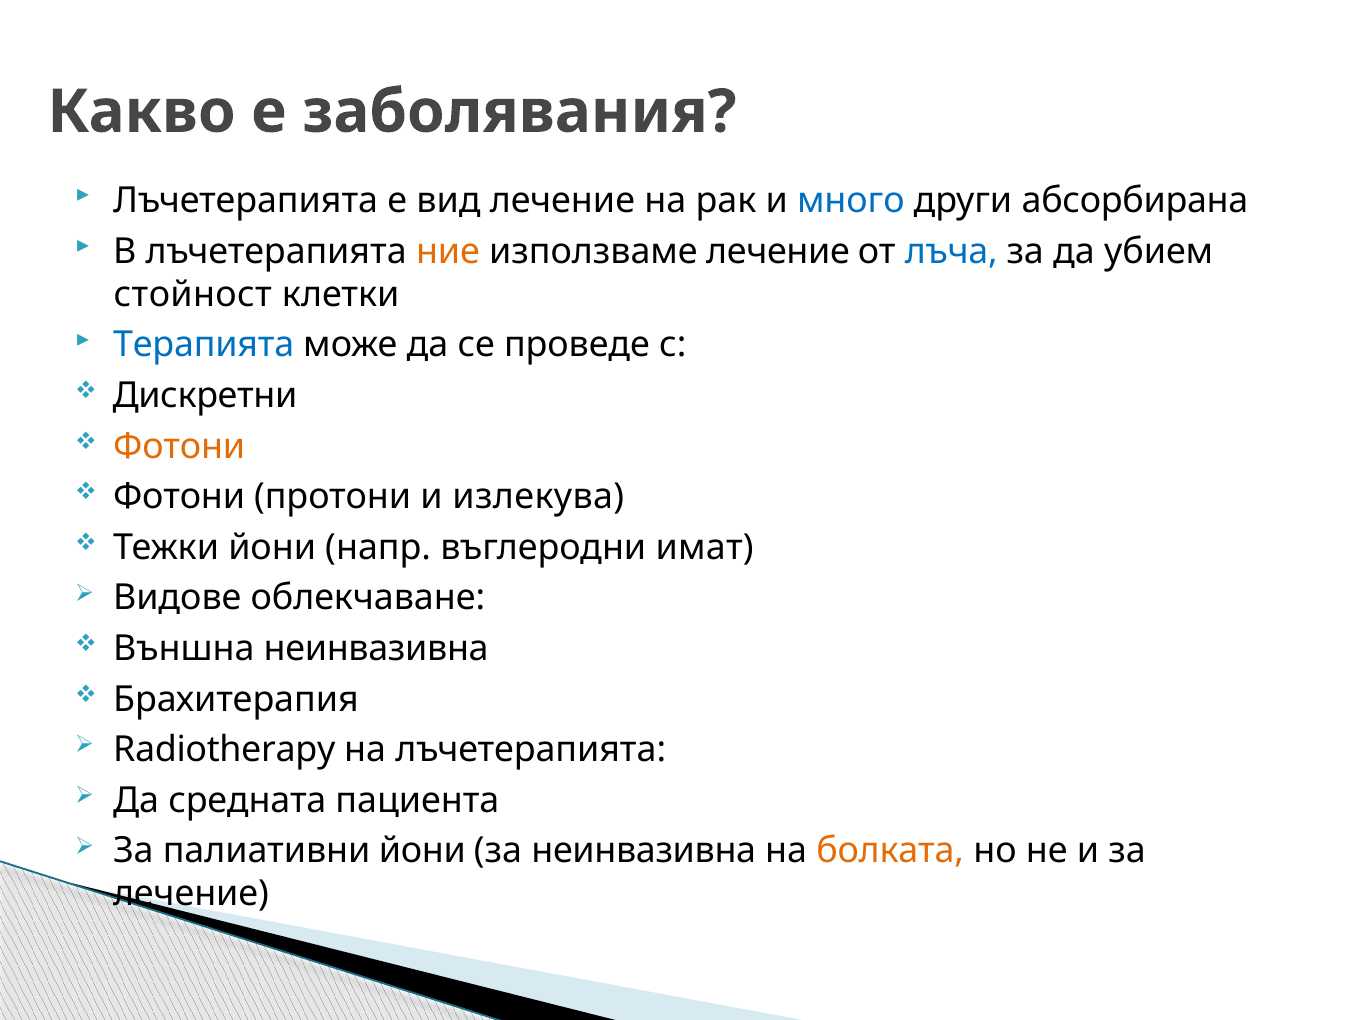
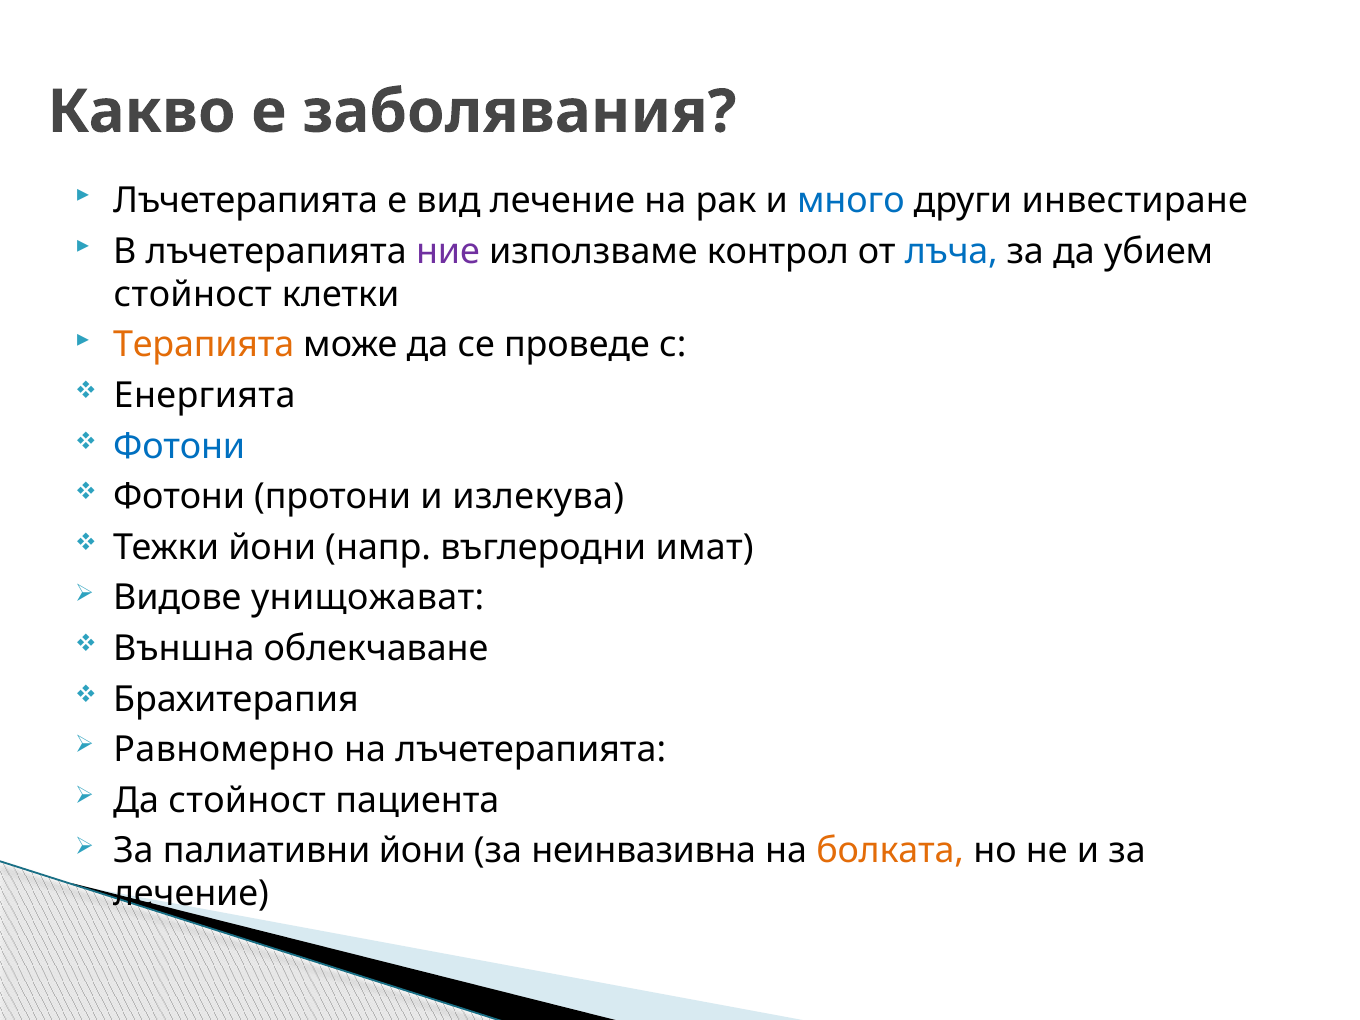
абсорбирана: абсорбирана -> инвестиране (1135, 201)
ние colour: orange -> purple (448, 251)
използваме лечение: лечение -> контрол (778, 251)
Терапията colour: blue -> orange (204, 345)
Дискретни: Дискретни -> Енергията (205, 396)
Фотони colour: orange -> blue (179, 446)
облекчаване: облекчаване -> унищожават (368, 598)
Външна неинвазивна: неинвазивна -> облекчаване (376, 649)
Radiotherapy: Radiotherapy -> Равномерно (224, 750)
Да средната: средната -> стойност (247, 800)
